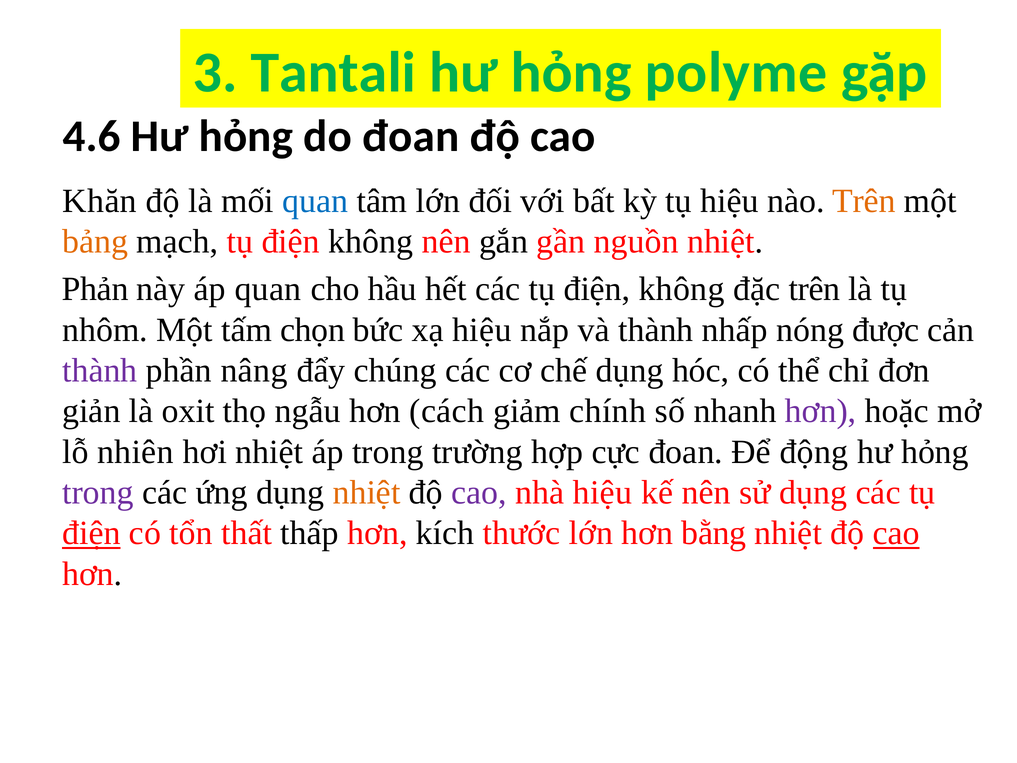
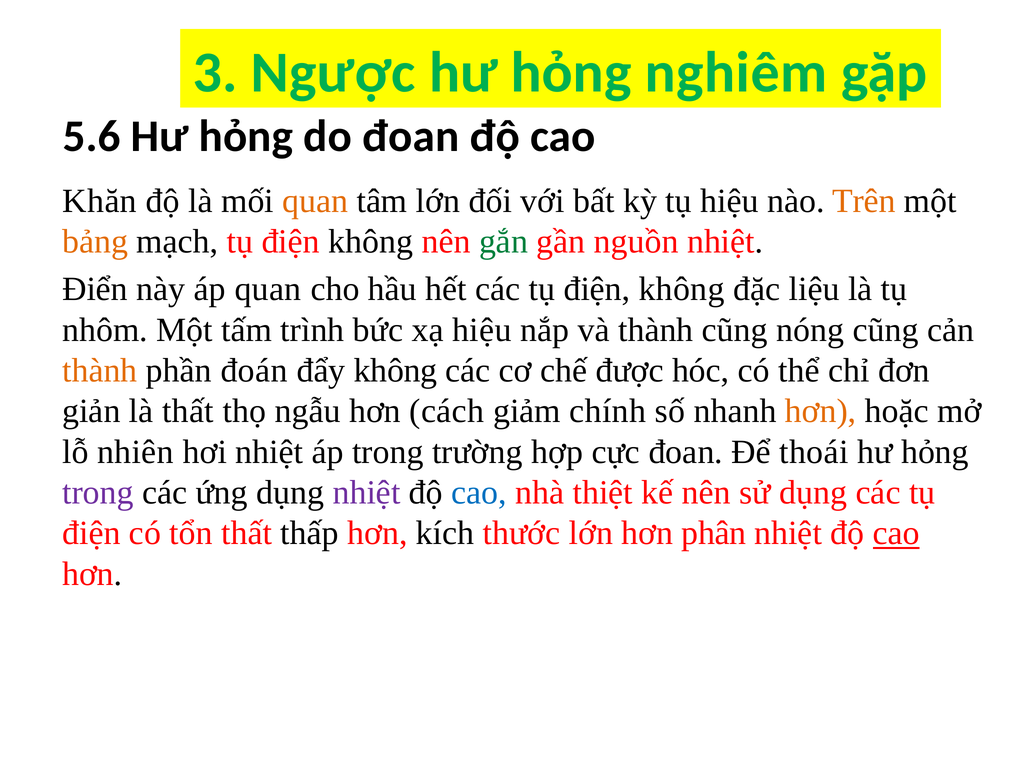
Tantali: Tantali -> Ngược (333, 73)
polyme: polyme -> nghiêm (736, 73)
4.6: 4.6 -> 5.6 (92, 136)
quan colour: blue -> orange (315, 201)
gắn colour: black -> green (503, 242)
Phản: Phản -> Điển (95, 289)
đặc trên: trên -> liệu (814, 289)
chọn: chọn -> trình (312, 330)
thành nhấp: nhấp -> cũng (735, 330)
nóng được: được -> cũng (886, 330)
thành colour: purple -> orange (100, 370)
nâng: nâng -> đoán (254, 370)
đẩy chúng: chúng -> không (396, 370)
chế dụng: dụng -> được (630, 370)
là oxit: oxit -> thất (188, 411)
hơn colour: purple -> orange (821, 411)
động: động -> thoái (814, 452)
nhiệt colour: orange -> purple (367, 492)
cao colour: purple -> blue (479, 492)
nhà hiệu: hiệu -> thiệt (603, 492)
điện underline: present -> none (91, 533)
bằng: bằng -> phân (714, 533)
